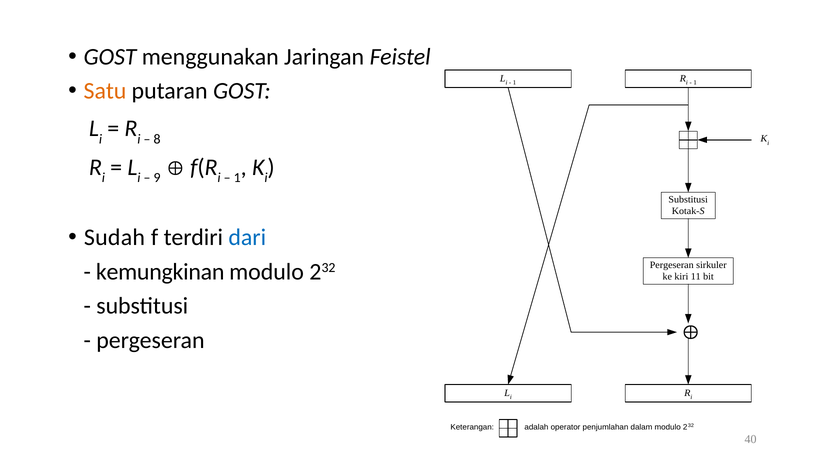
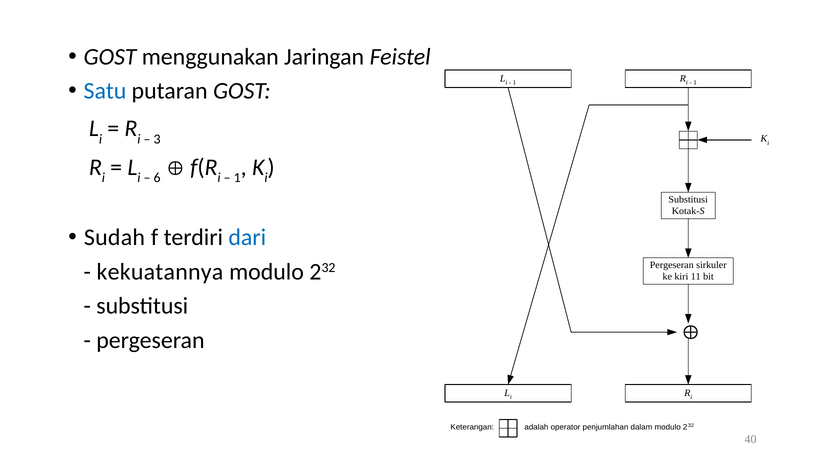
Satu colour: orange -> blue (105, 91)
8: 8 -> 3 (157, 139)
9: 9 -> 6 (157, 178)
kemungkinan: kemungkinan -> kekuatannya (160, 272)
